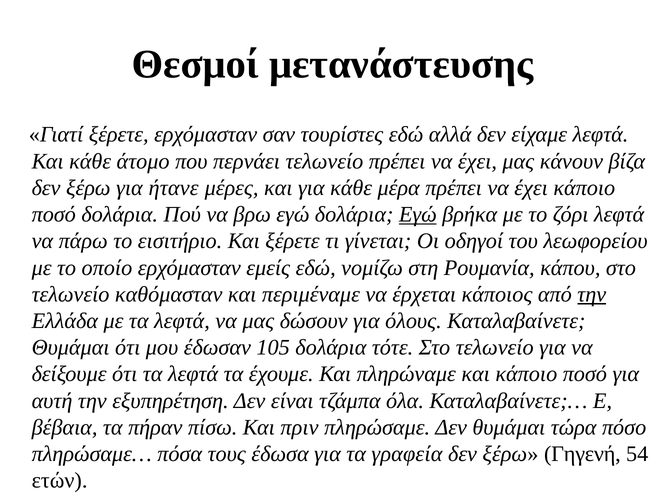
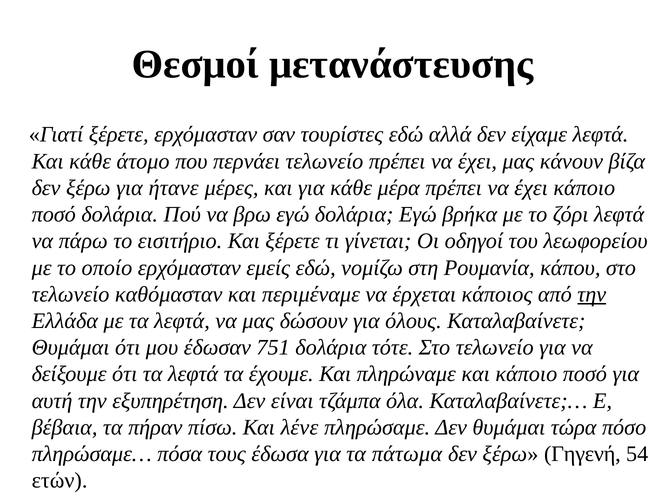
Εγώ underline: present -> none (418, 215)
105: 105 -> 751 (273, 348)
πριν: πριν -> λένε (299, 428)
γραφεία: γραφεία -> πάτωμα (407, 454)
